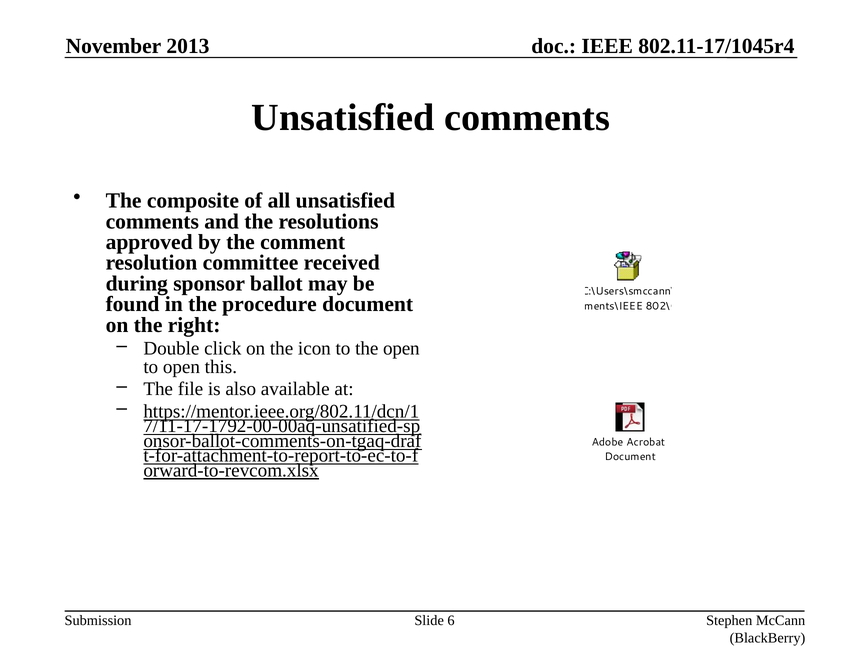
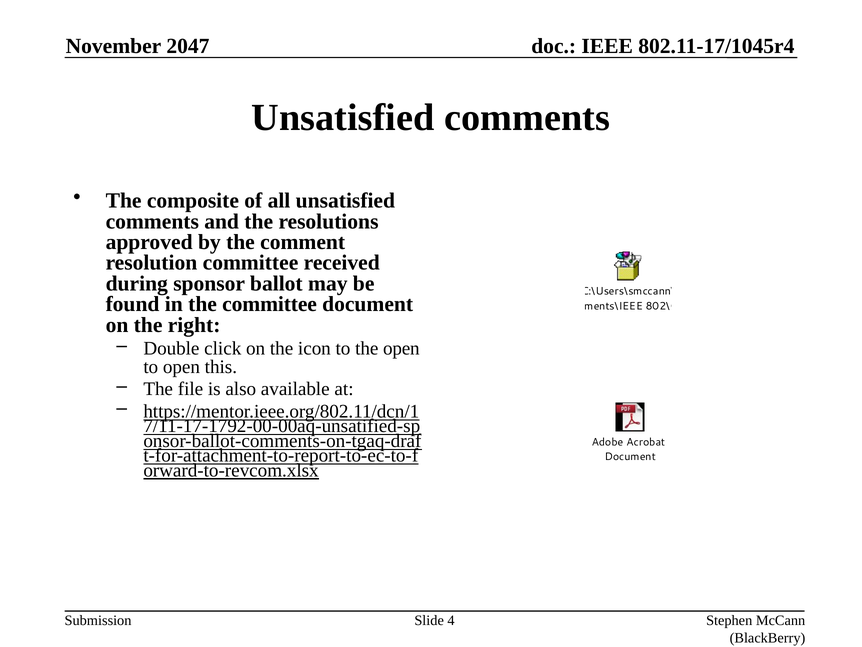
2013: 2013 -> 2047 (188, 46)
the procedure: procedure -> committee (270, 304)
6: 6 -> 4 (451, 620)
